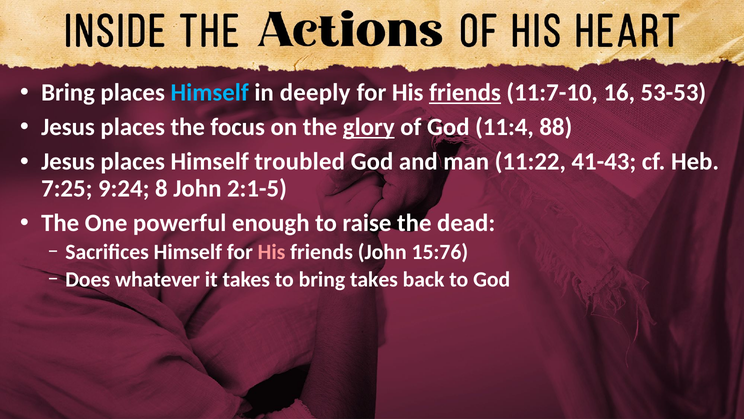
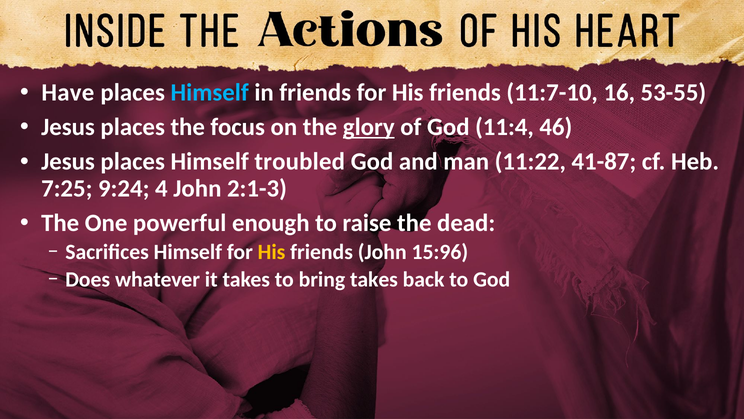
Bring: Bring -> Have (68, 92)
in deeply: deeply -> friends (315, 92)
friends underline: present -> none (465, 92)
53-53: 53-53 -> 53-55 (673, 92)
88: 88 -> 46 (556, 127)
41-43: 41-43 -> 41-87 (604, 162)
8: 8 -> 4 (161, 188)
2:1-5: 2:1-5 -> 2:1-3 (257, 188)
His colour: pink -> yellow (272, 252)
15:76: 15:76 -> 15:96 (440, 252)
